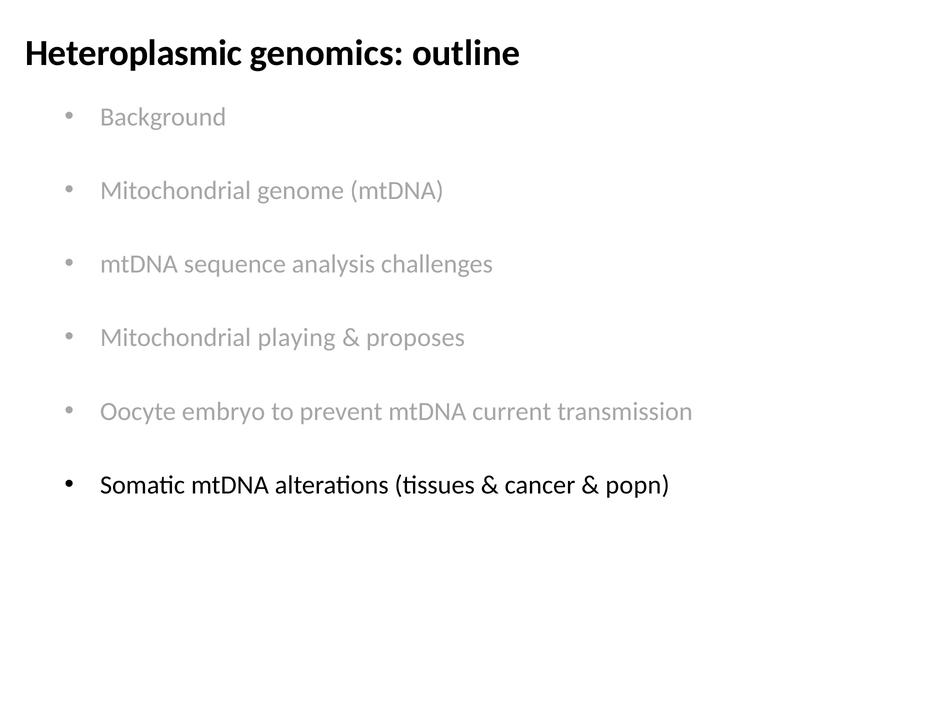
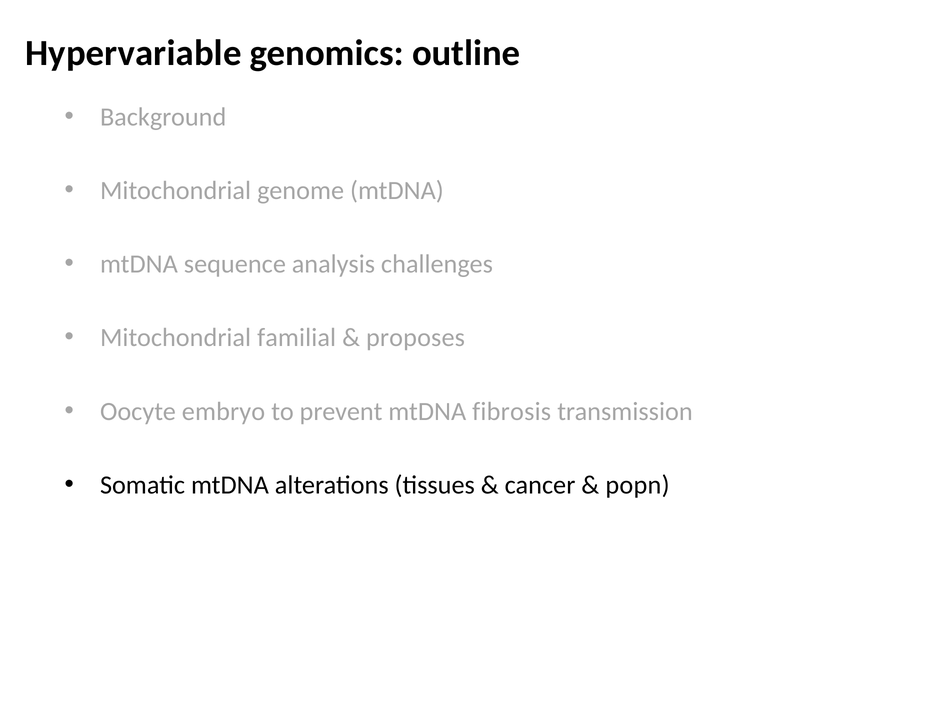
Heteroplasmic: Heteroplasmic -> Hypervariable (133, 53)
playing: playing -> familial (297, 338)
current: current -> fibrosis (512, 411)
